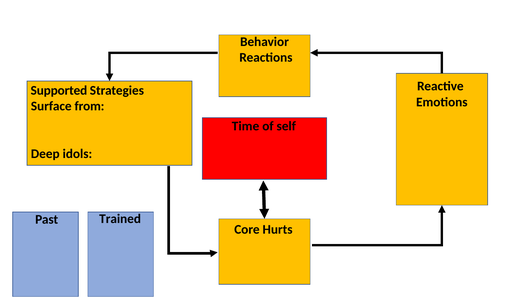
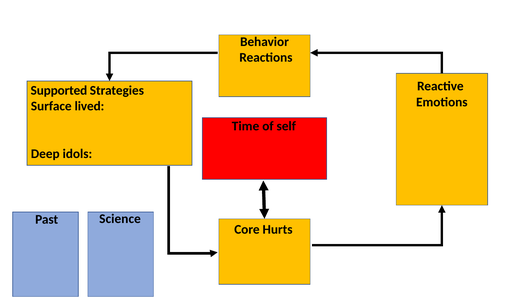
from: from -> lived (89, 106)
Trained: Trained -> Science (120, 219)
